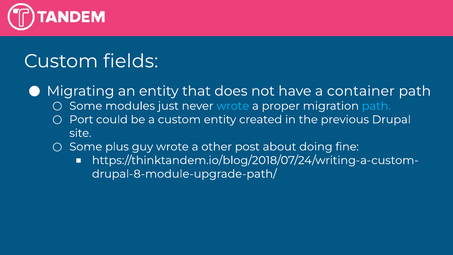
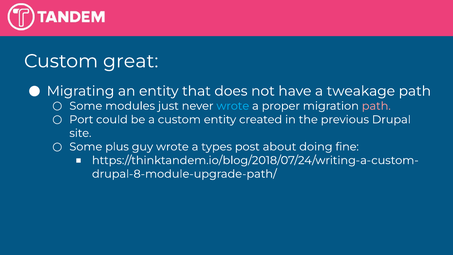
fields: fields -> great (131, 61)
container: container -> tweakage (361, 91)
path colour: light blue -> pink (376, 106)
other: other -> types (217, 147)
